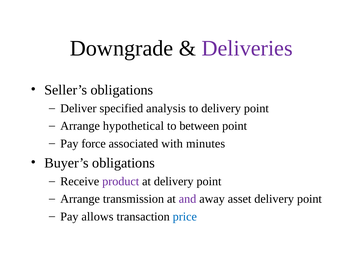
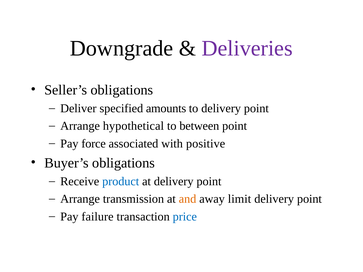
analysis: analysis -> amounts (166, 109)
minutes: minutes -> positive (206, 144)
product colour: purple -> blue (121, 182)
and colour: purple -> orange (188, 199)
asset: asset -> limit (239, 199)
allows: allows -> failure (97, 217)
